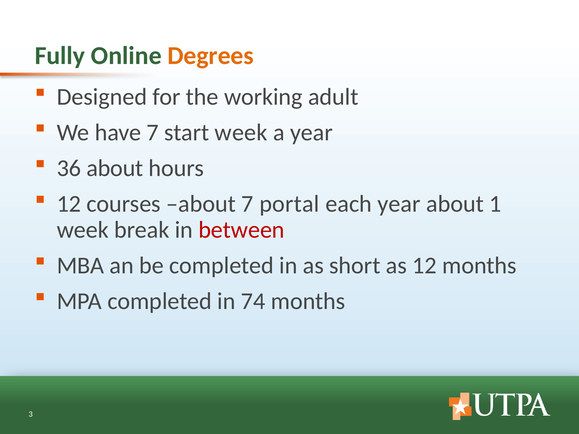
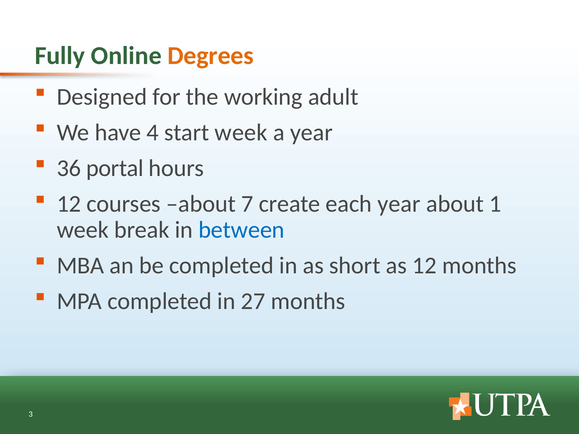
have 7: 7 -> 4 (153, 133)
36 about: about -> portal (115, 168)
portal: portal -> create (290, 204)
between colour: red -> blue (242, 230)
74: 74 -> 27 (253, 301)
